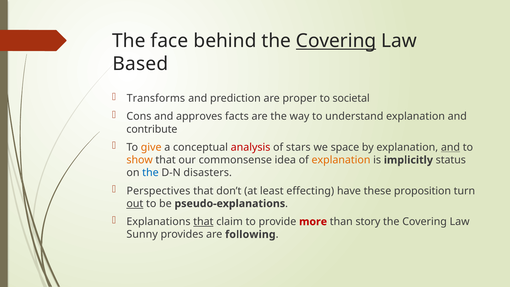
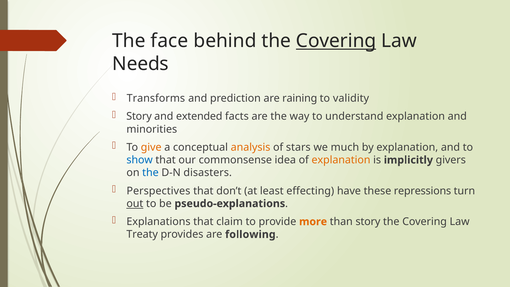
Based: Based -> Needs (141, 64)
proper: proper -> raining (300, 98)
societal: societal -> validity (351, 98)
Cons: Cons -> Story (139, 116)
approves: approves -> extended (199, 116)
contribute: contribute -> minorities (152, 129)
analysis colour: red -> orange (251, 147)
space: space -> much (345, 147)
and underline: present -> none (450, 147)
show colour: orange -> blue (140, 160)
status: status -> givers (451, 160)
proposition: proposition -> repressions (423, 191)
that underline: present -> none (203, 222)
more colour: red -> orange (313, 222)
Sunny: Sunny -> Treaty (142, 234)
